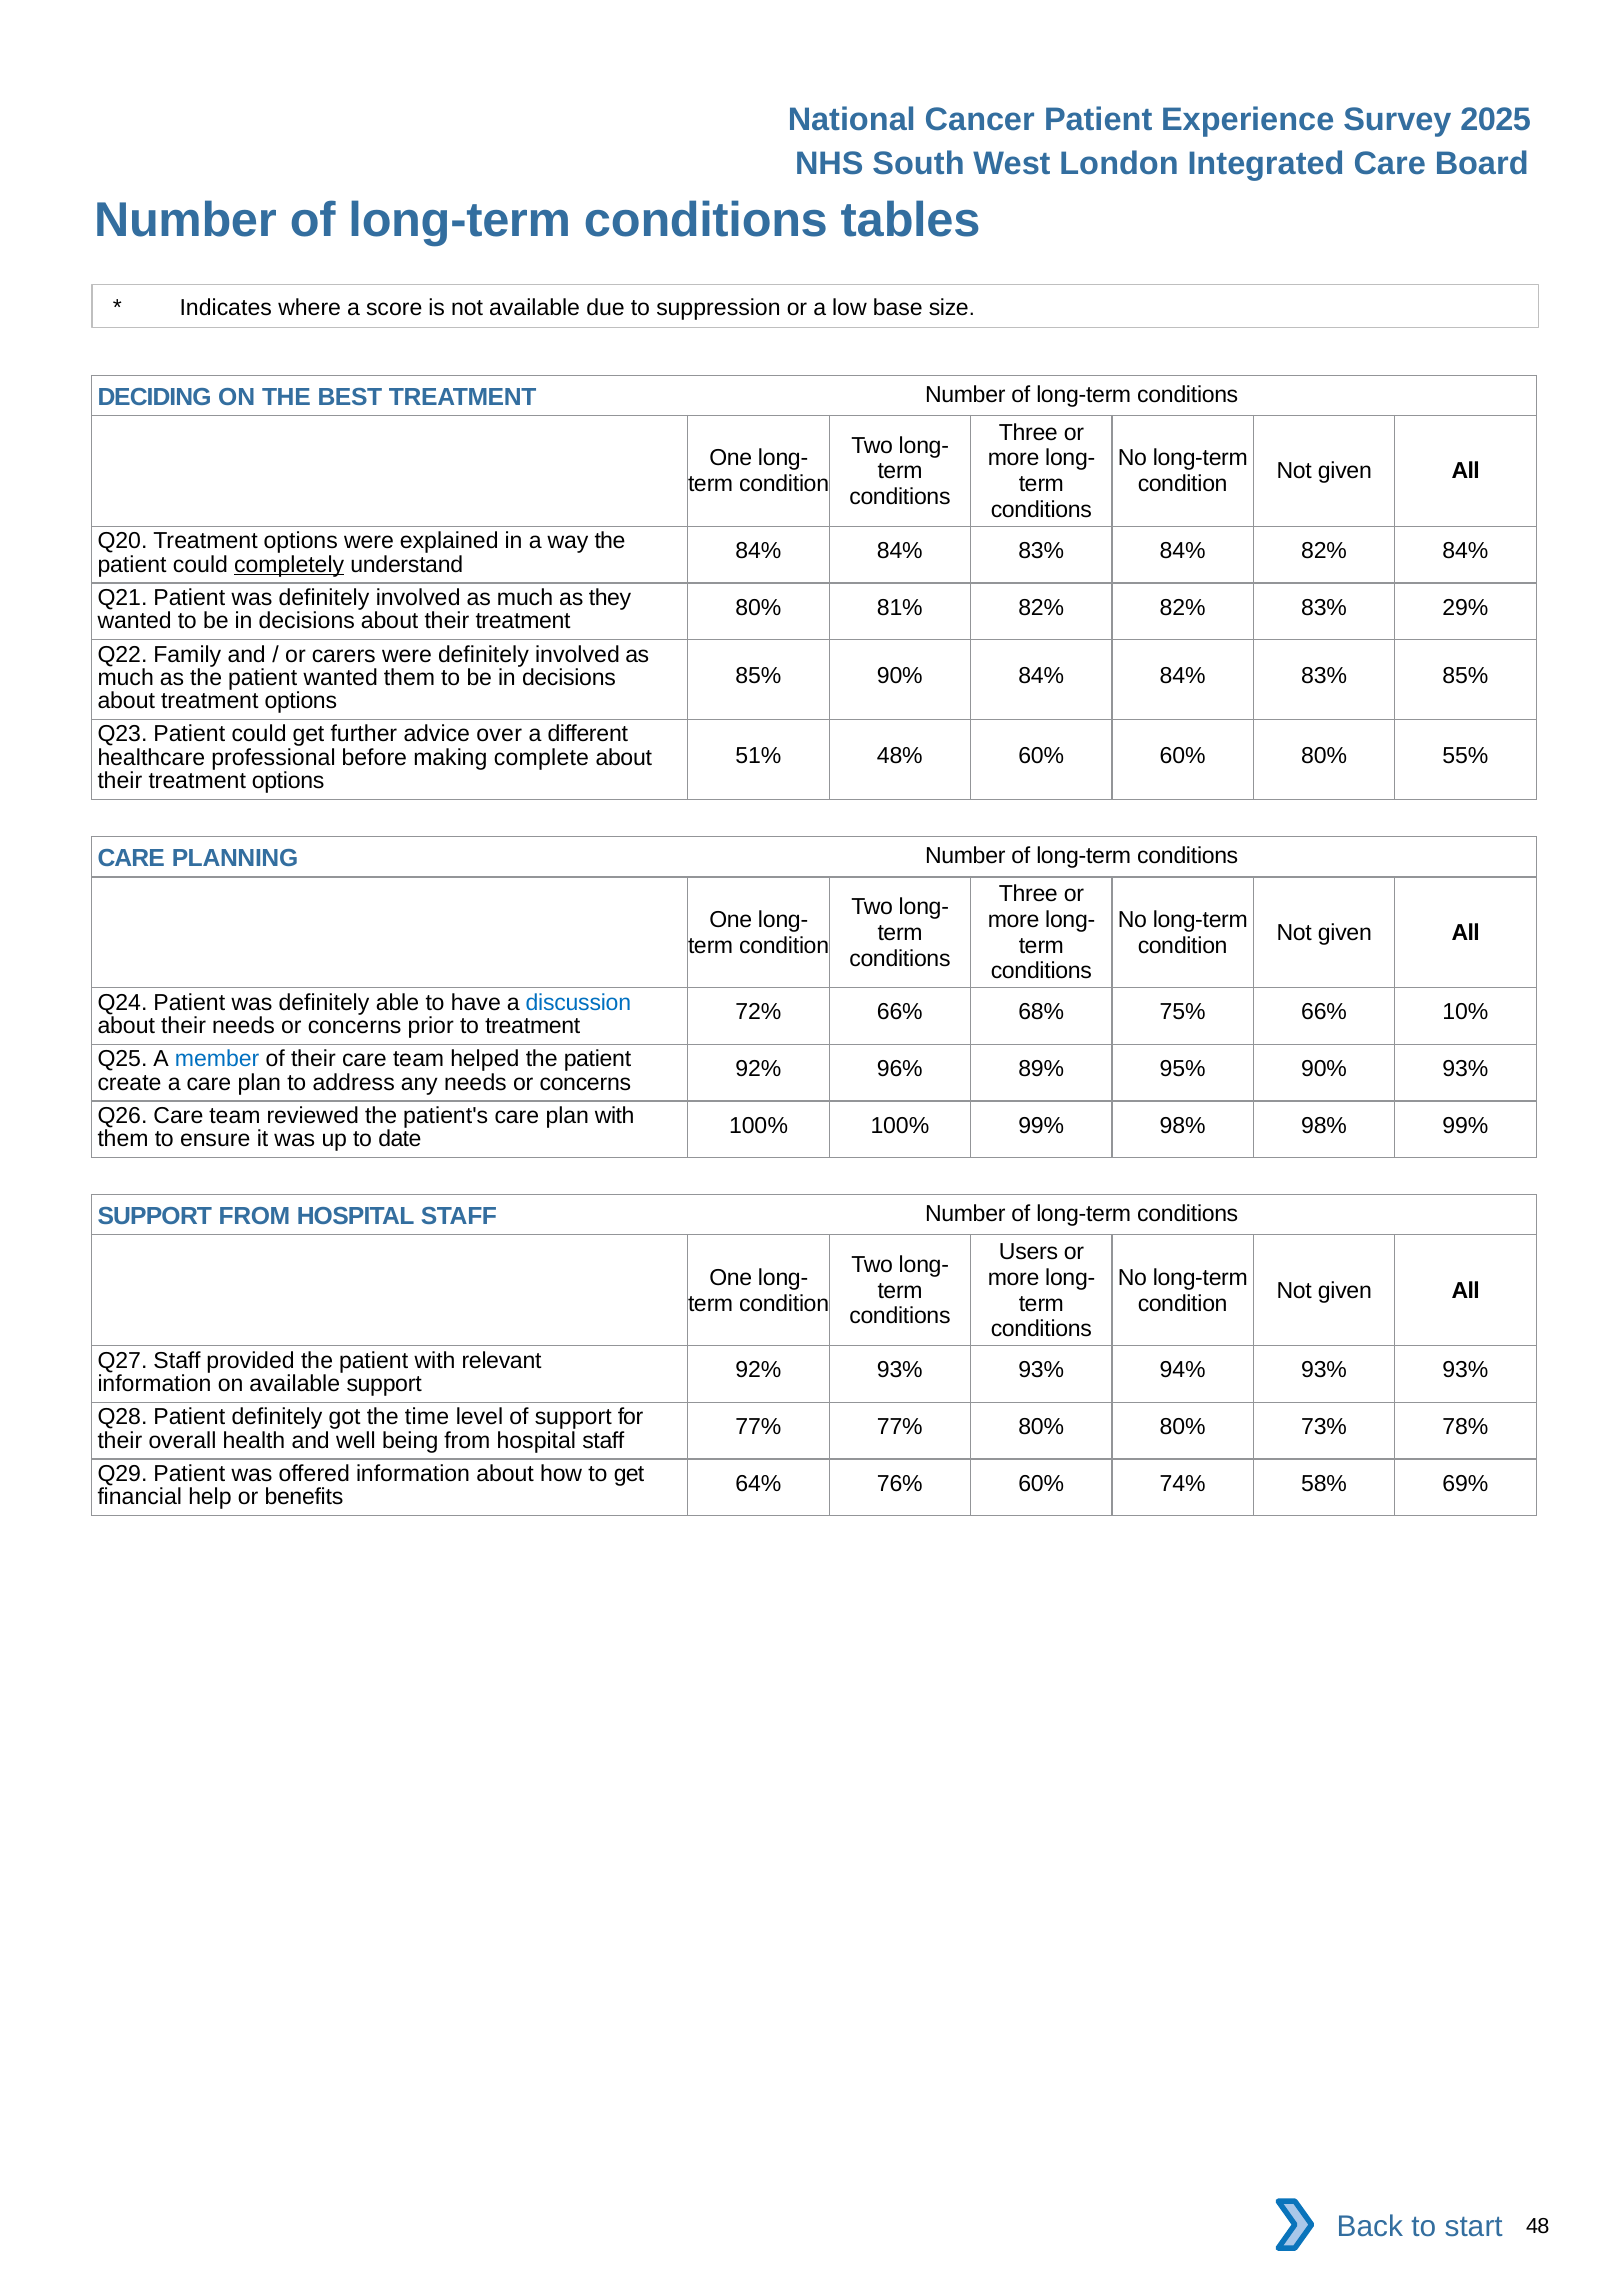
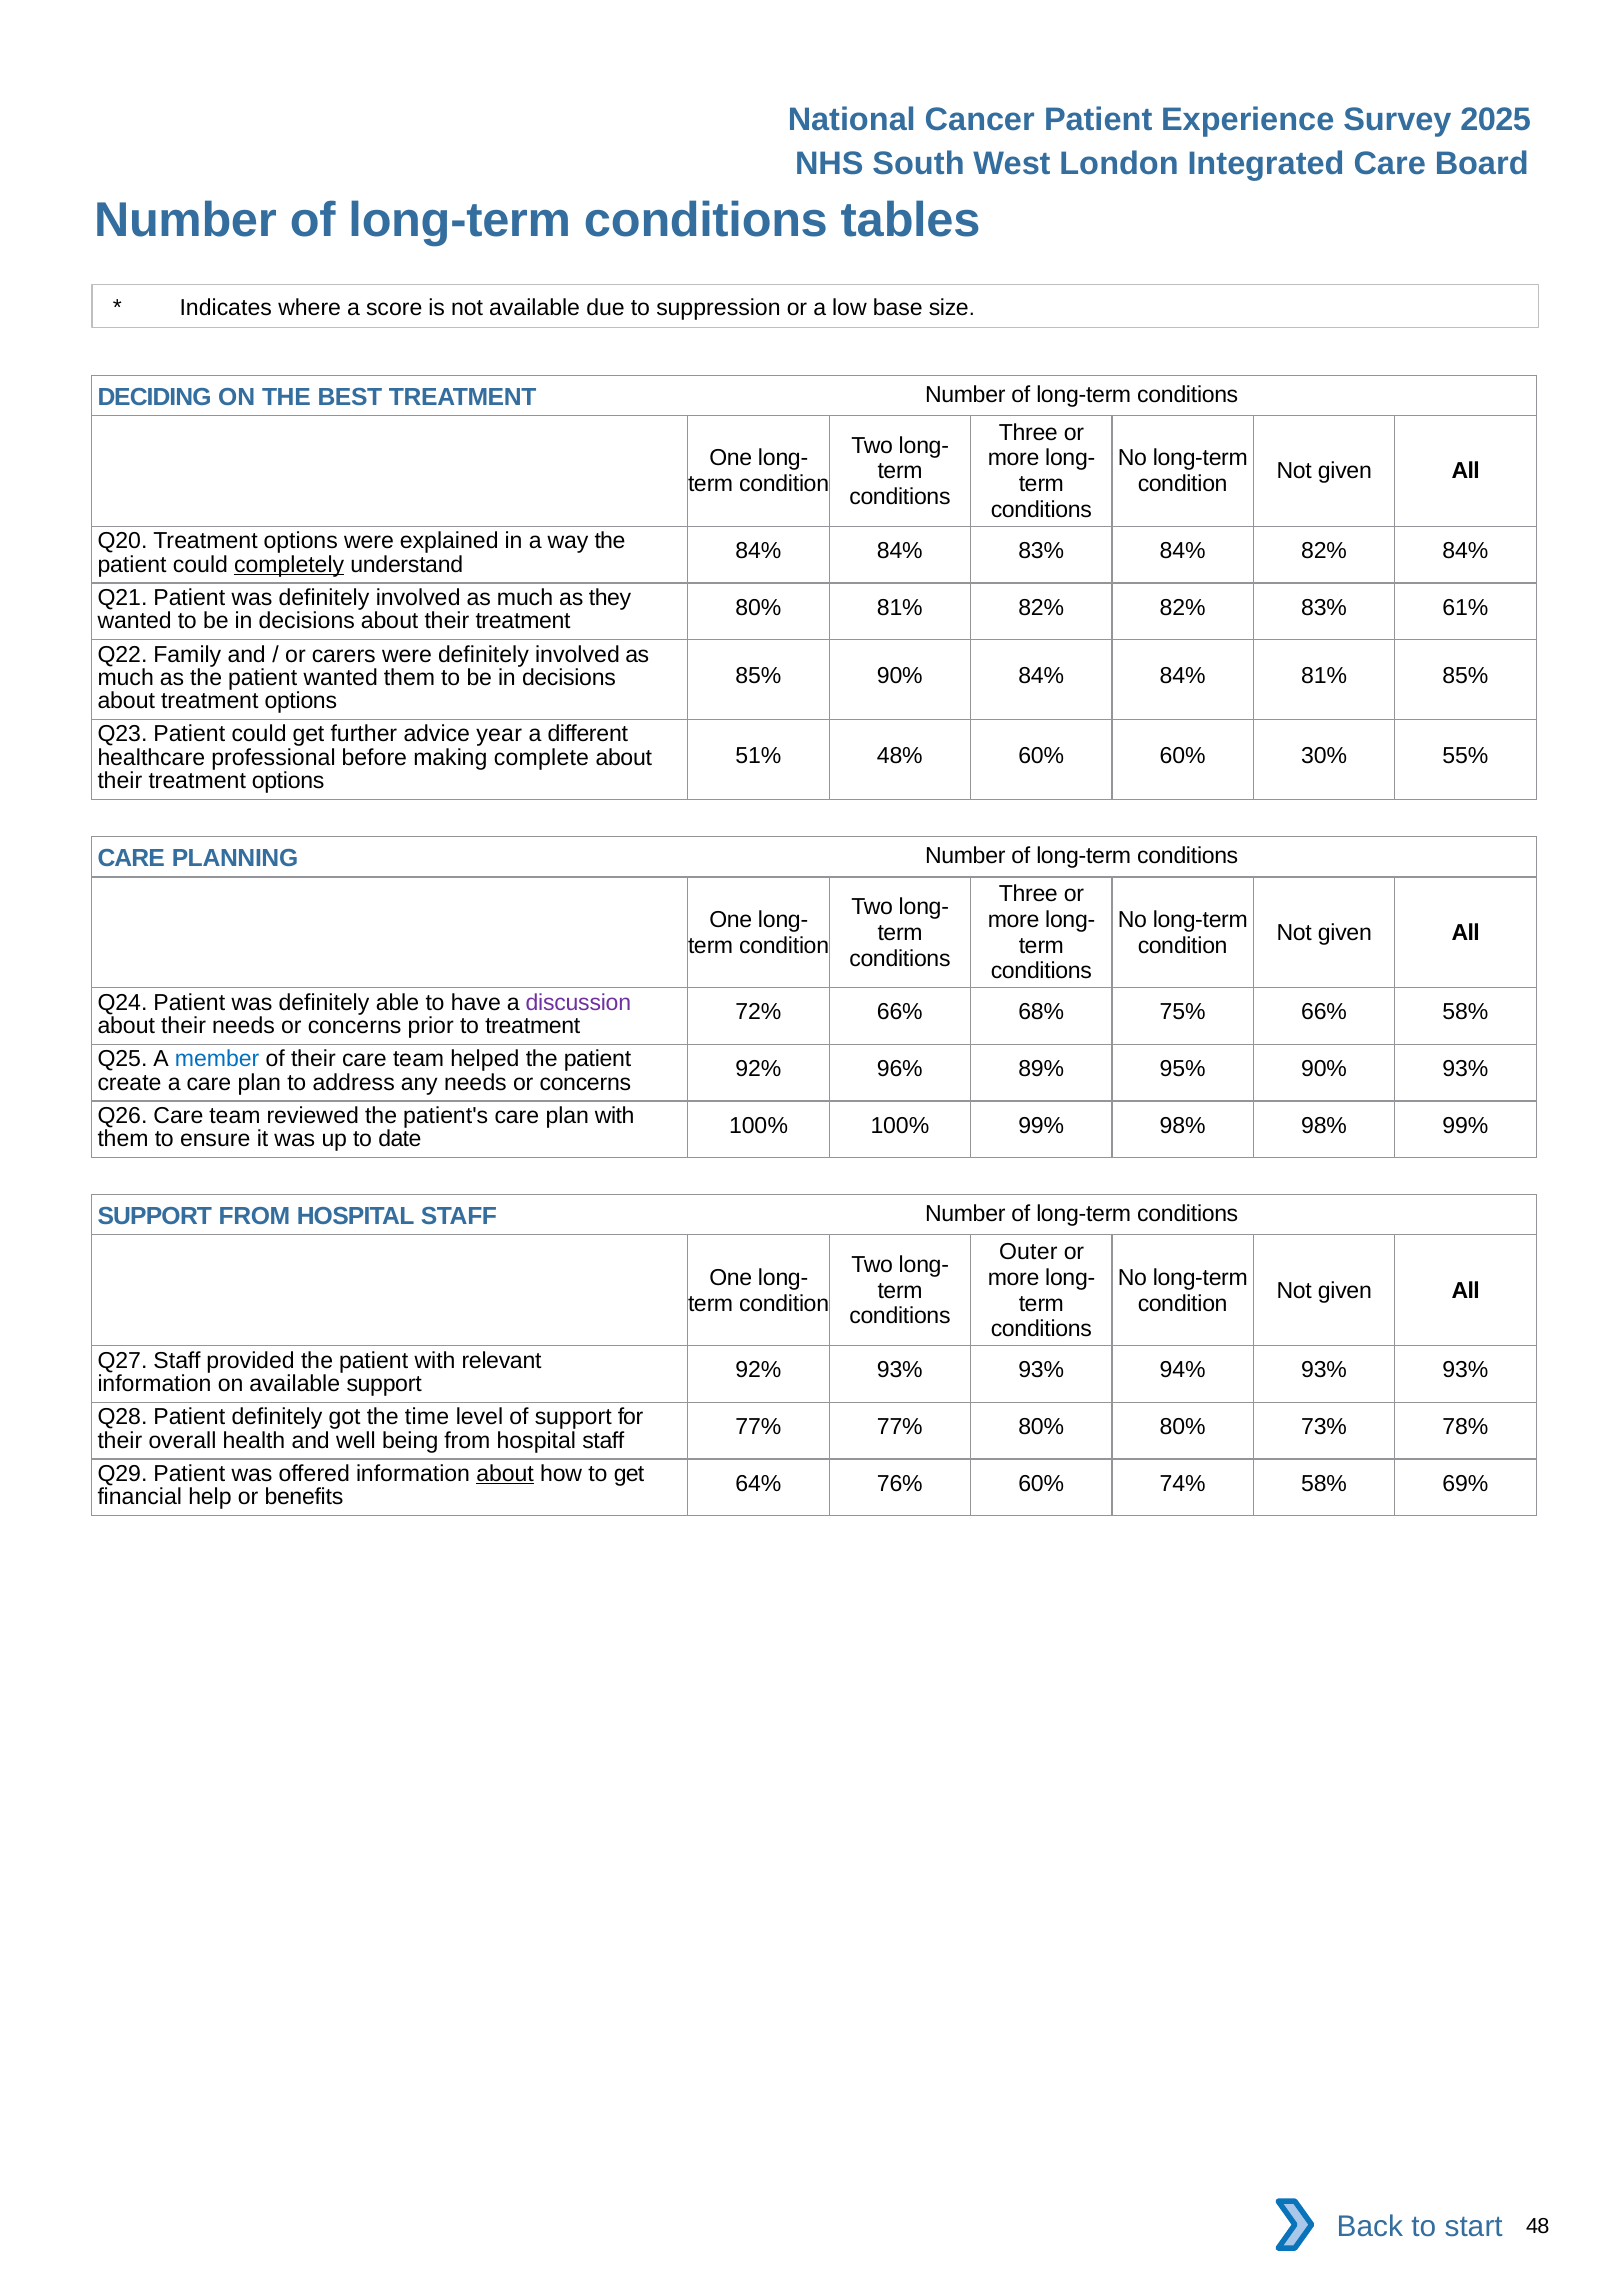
29%: 29% -> 61% (1465, 607)
90% 84% 84% 83%: 83% -> 81% (1324, 676)
over: over -> year (499, 734)
60% 80%: 80% -> 30% (1324, 756)
discussion colour: blue -> purple (578, 1002)
66% 10%: 10% -> 58% (1465, 1012)
Users: Users -> Outer (1028, 1252)
about underline: none -> present (505, 1474)
